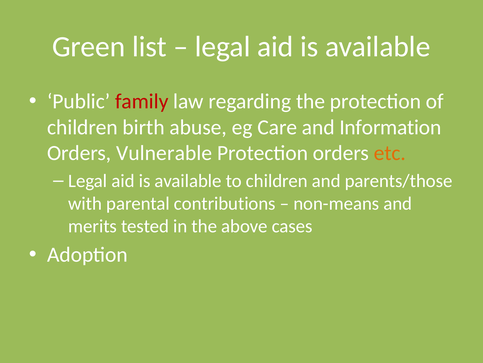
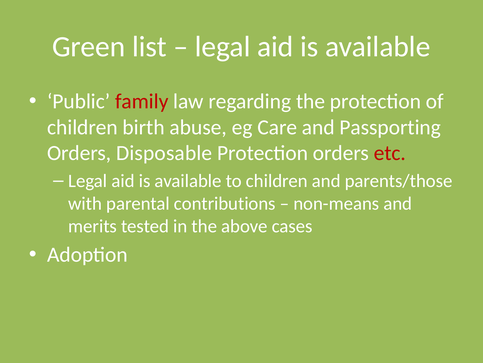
Information: Information -> Passporting (390, 127)
Vulnerable: Vulnerable -> Disposable (164, 153)
etc colour: orange -> red (390, 153)
